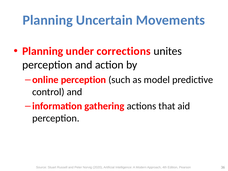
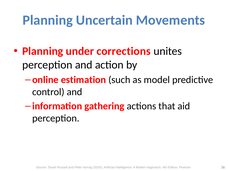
online perception: perception -> estimation (83, 80)
